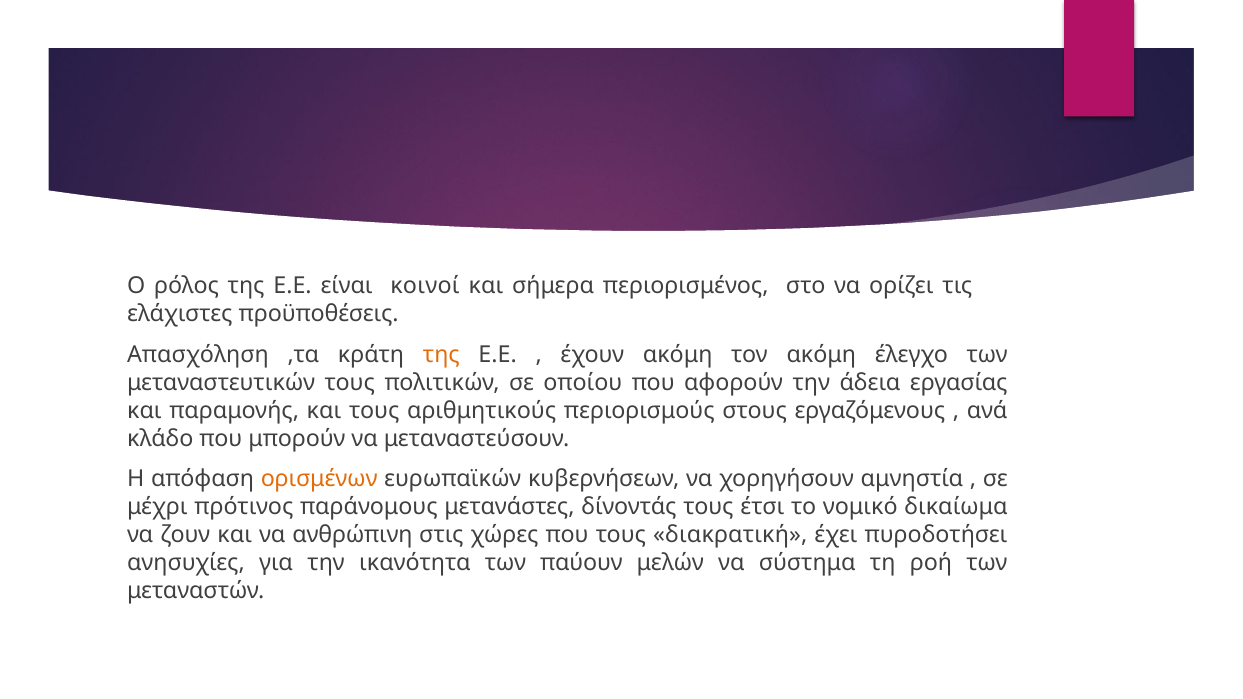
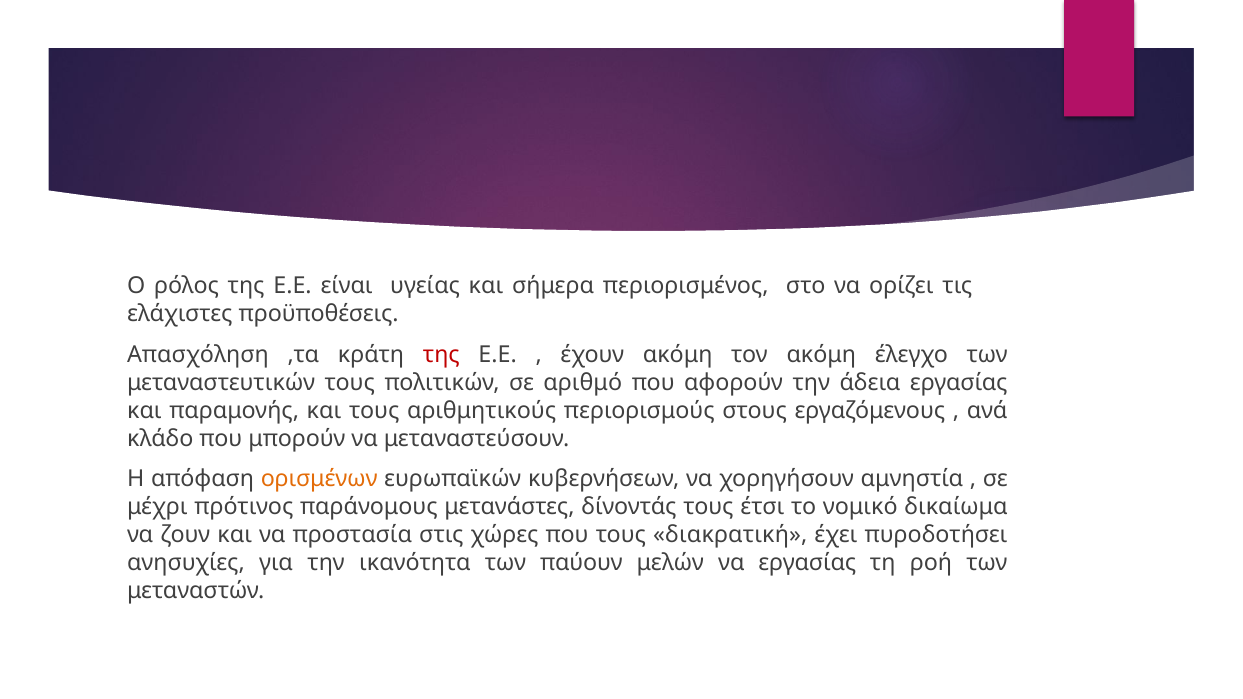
κοινοί: κοινοί -> υγείας (425, 286)
της colour: orange -> red (441, 355)
οποίου: οποίου -> αριθμό (583, 383)
ανθρώπινη: ανθρώπινη -> προστασία (352, 535)
να σύστημα: σύστημα -> εργασίας (807, 563)
